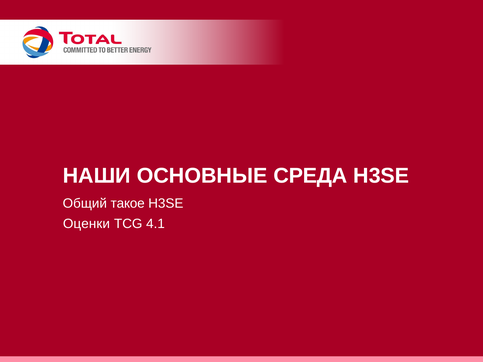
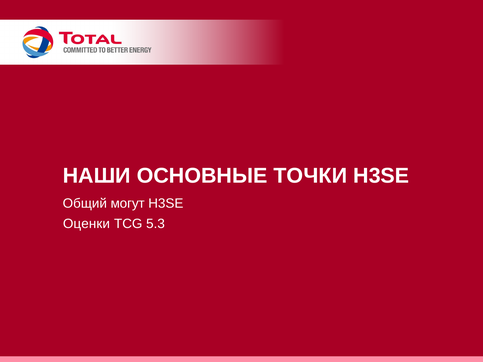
СРЕДА: СРЕДА -> ТОЧКИ (310, 176)
такое: такое -> могут (128, 204)
4.1: 4.1 -> 5.3 (155, 224)
